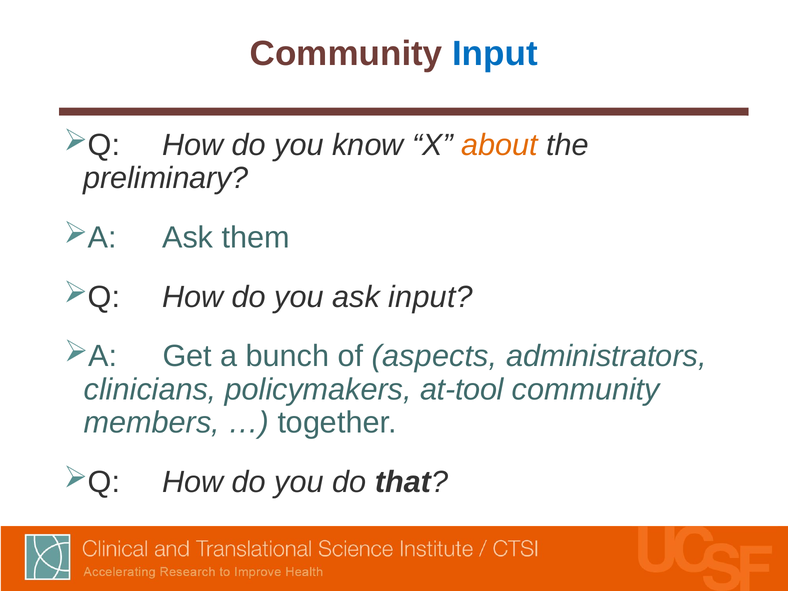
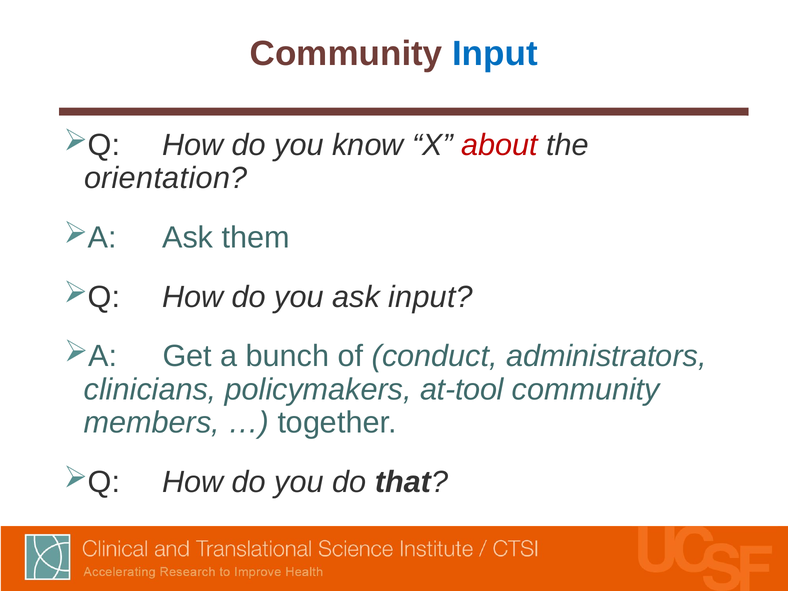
about colour: orange -> red (500, 145)
preliminary: preliminary -> orientation (166, 178)
aspects: aspects -> conduct (435, 356)
